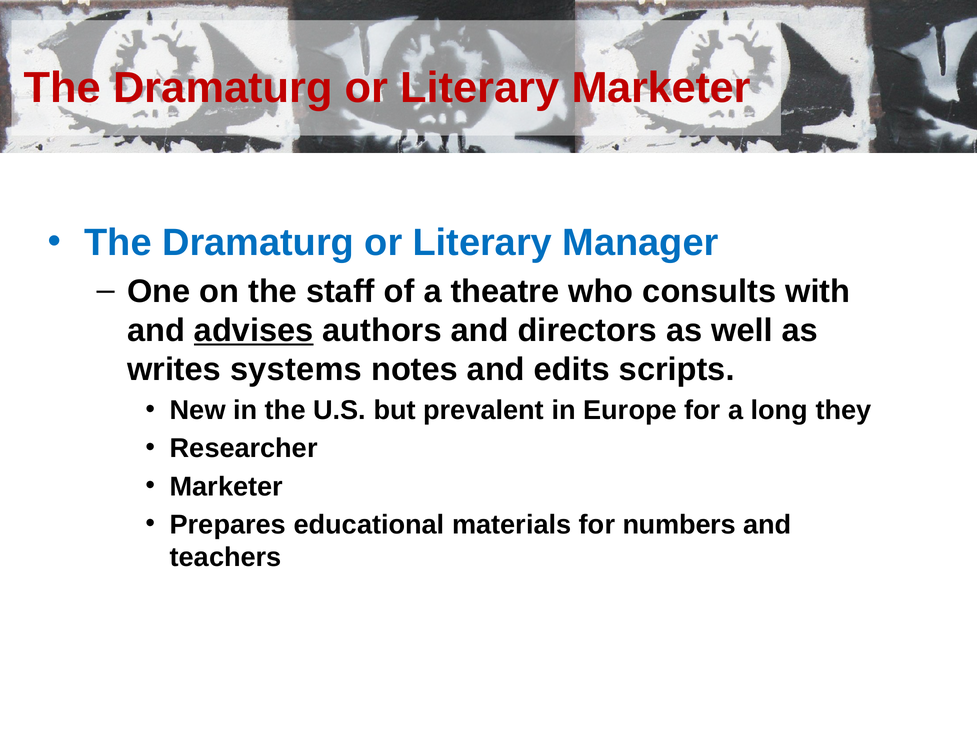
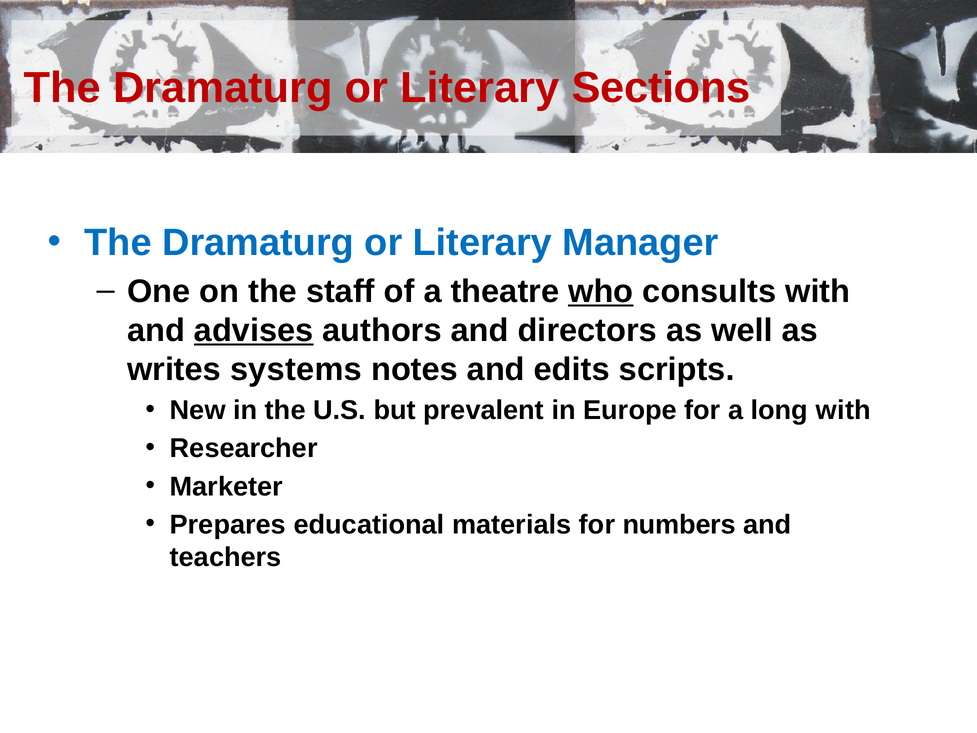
Literary Marketer: Marketer -> Sections (661, 88)
who underline: none -> present (601, 291)
long they: they -> with (843, 410)
